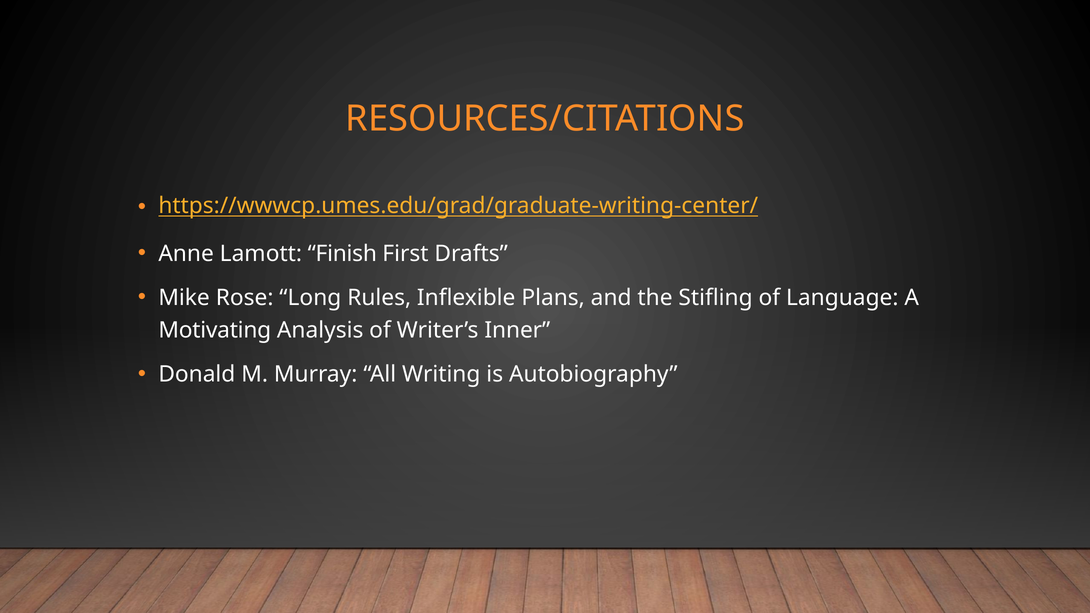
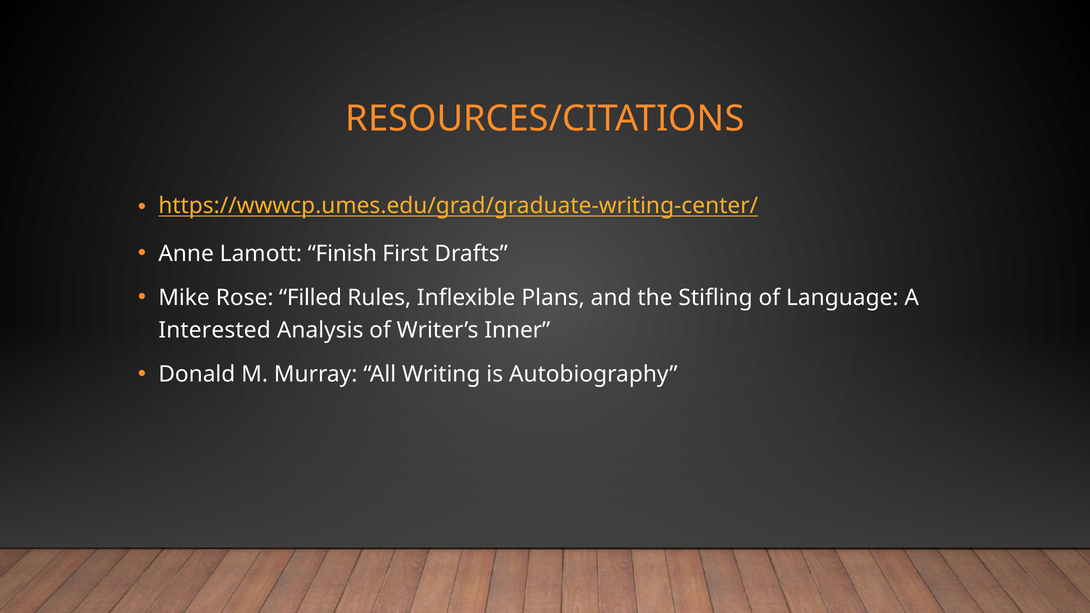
Long: Long -> Filled (310, 298)
Motivating: Motivating -> Interested (215, 330)
